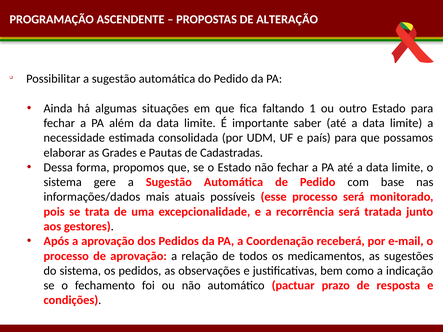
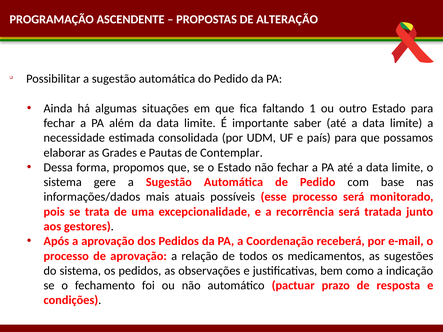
Cadastradas: Cadastradas -> Contemplar (231, 153)
